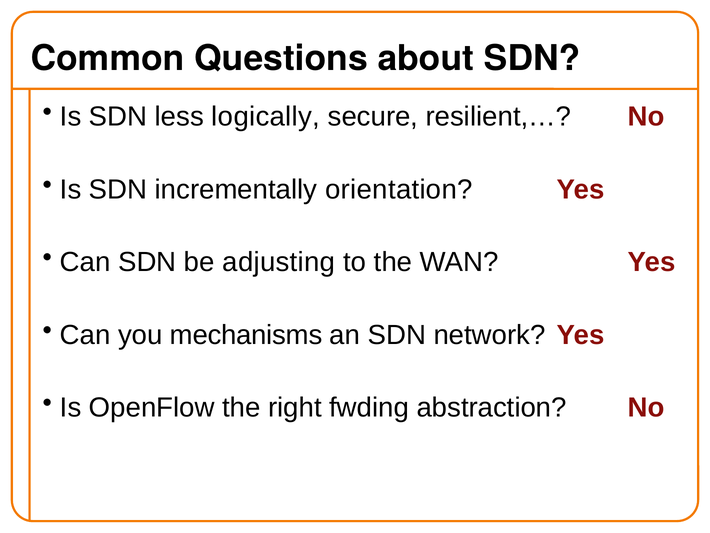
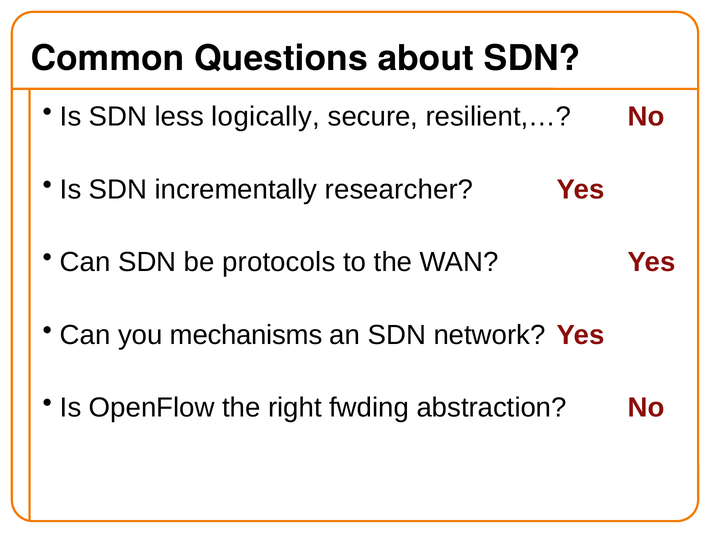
orientation: orientation -> researcher (399, 189)
adjusting: adjusting -> protocols (279, 262)
